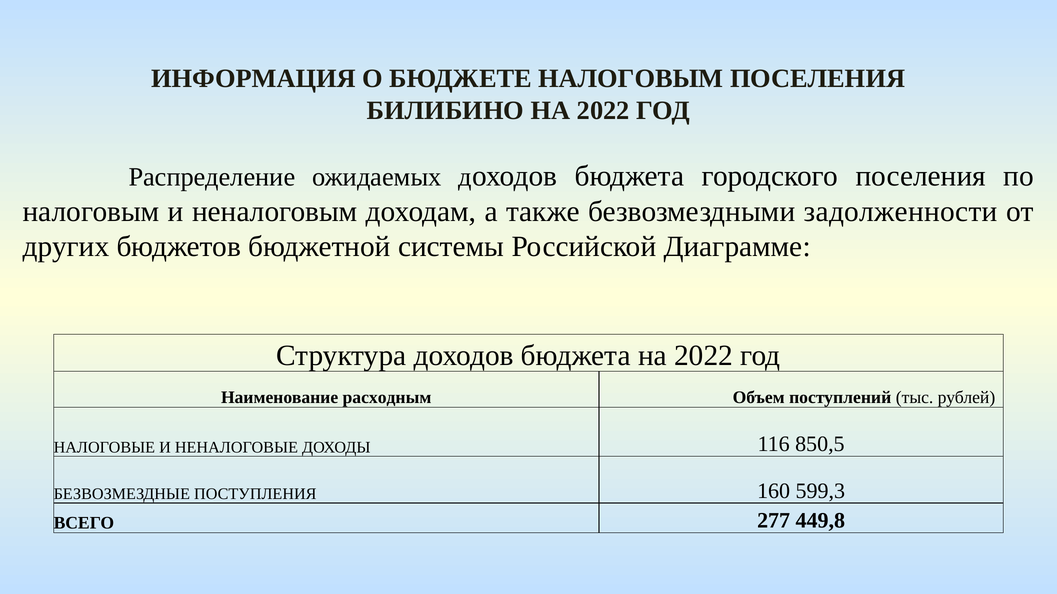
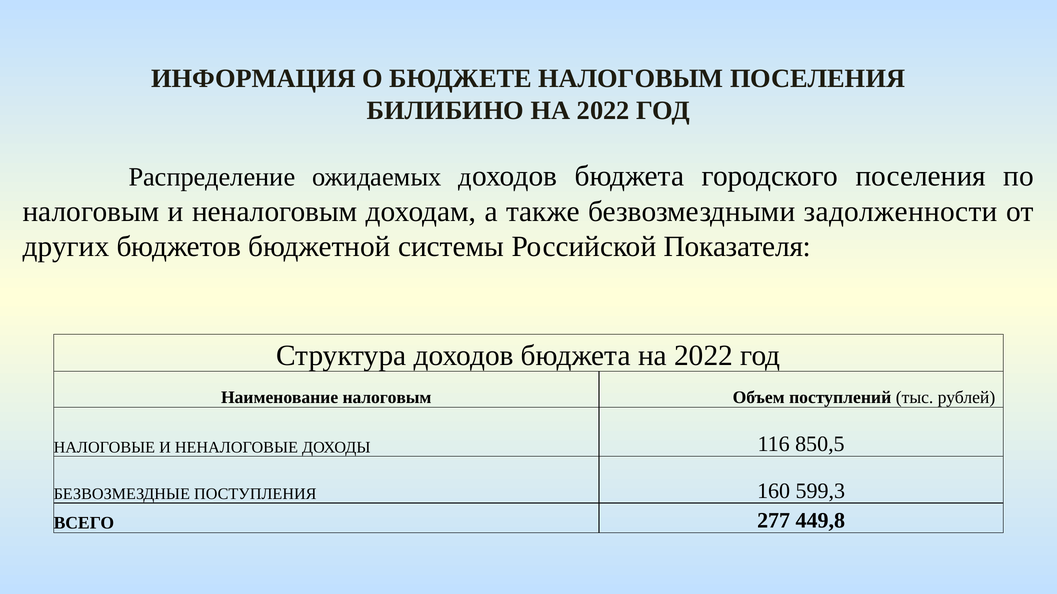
Диаграмме: Диаграмме -> Показателя (737, 247)
Наименование расходным: расходным -> налоговым (387, 398)
